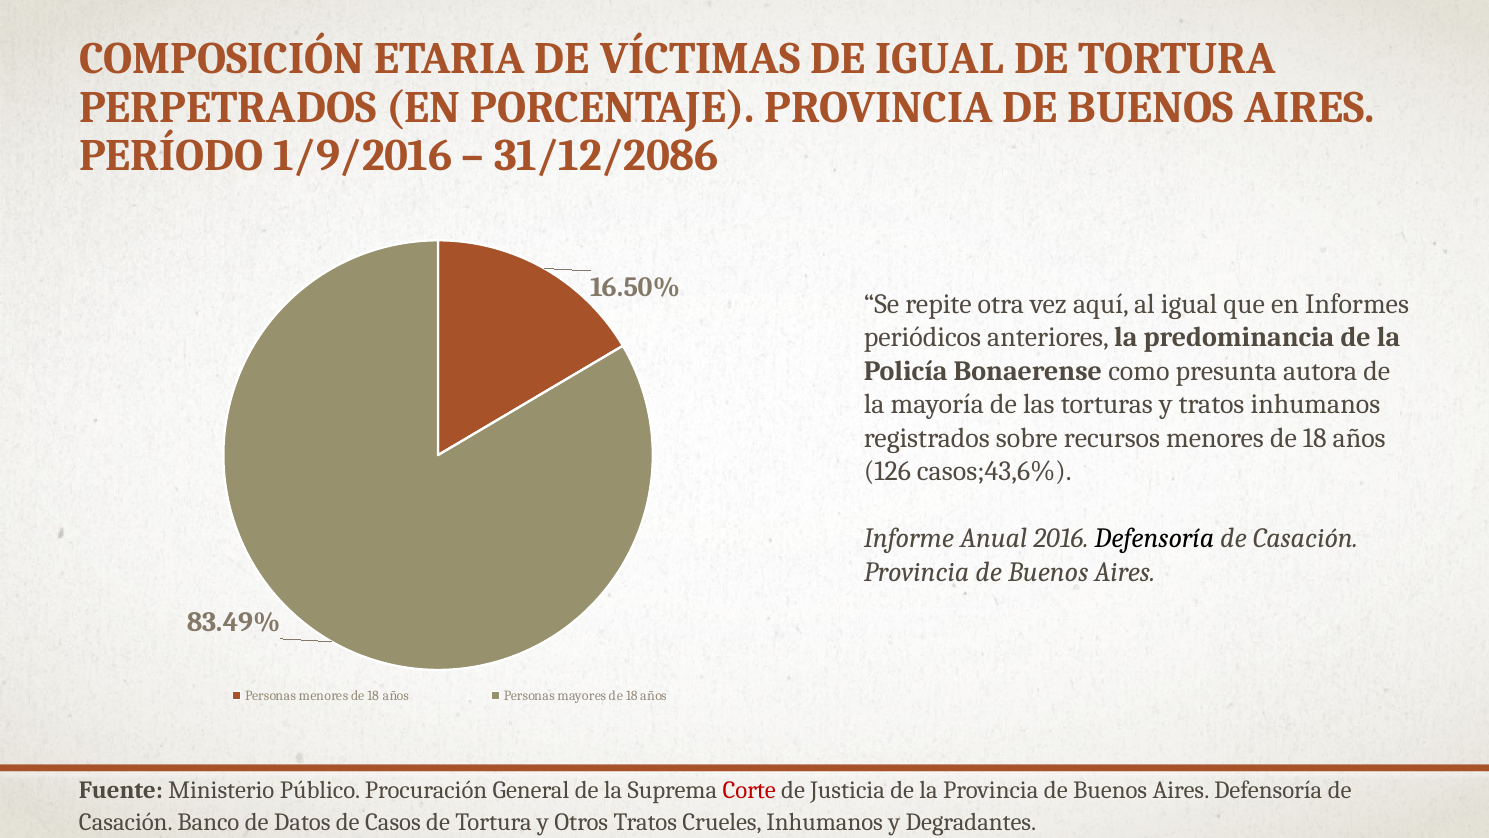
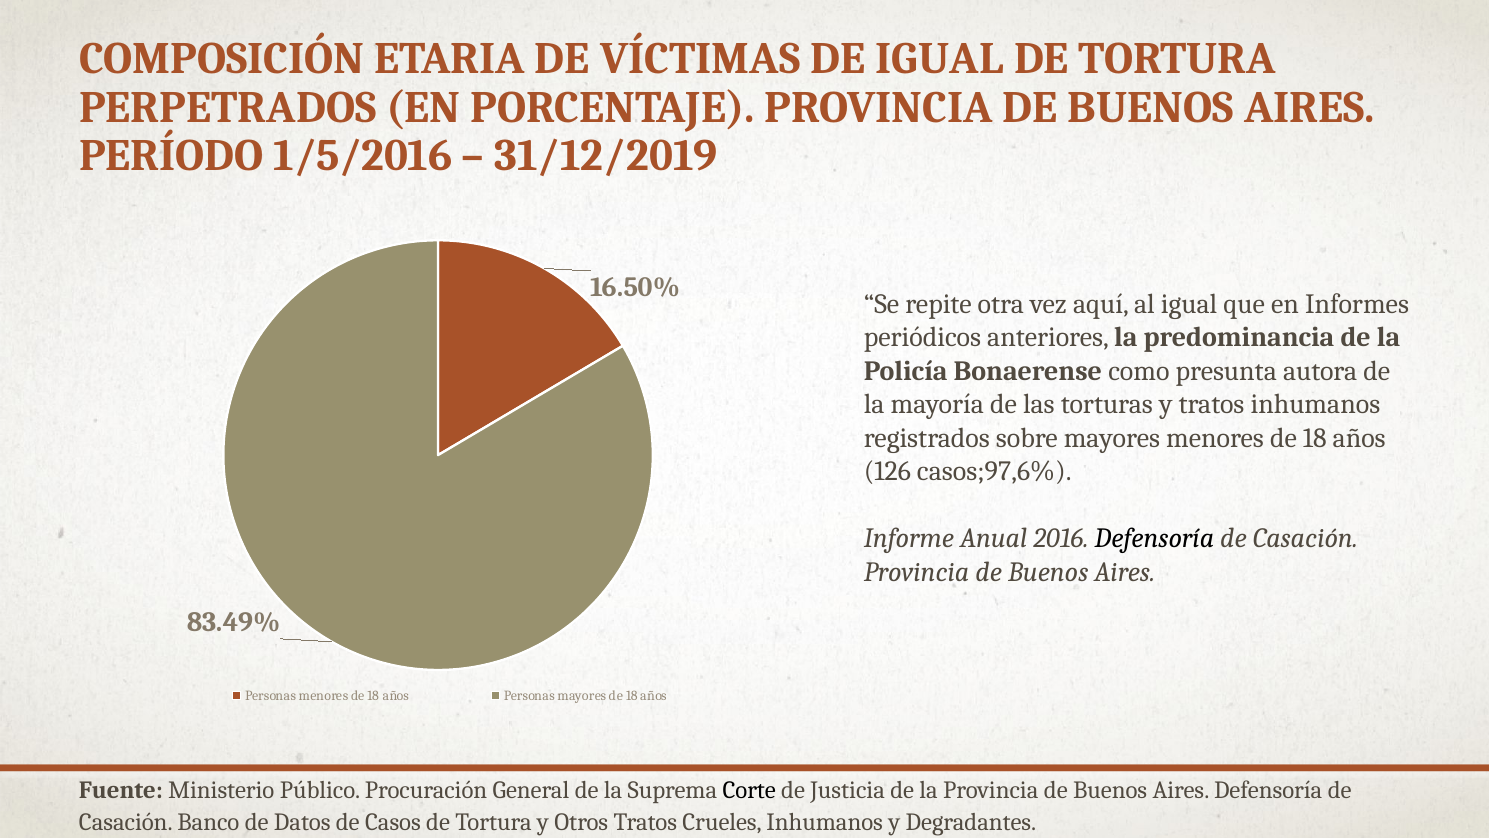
1/9/2016: 1/9/2016 -> 1/5/2016 (363, 156)
31/12/2086: 31/12/2086 -> 31/12/2019 (606, 156)
sobre recursos: recursos -> mayores (1112, 438)
casos;43,6%: casos;43,6% -> casos;97,6% (994, 471)
Corte colour: red -> black (749, 790)
